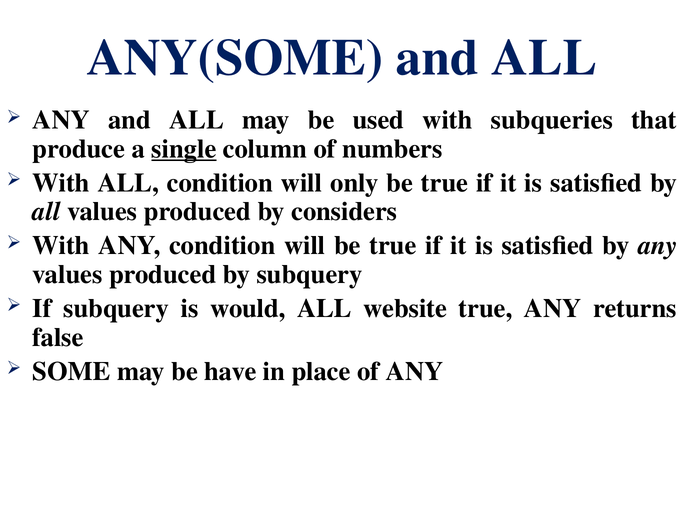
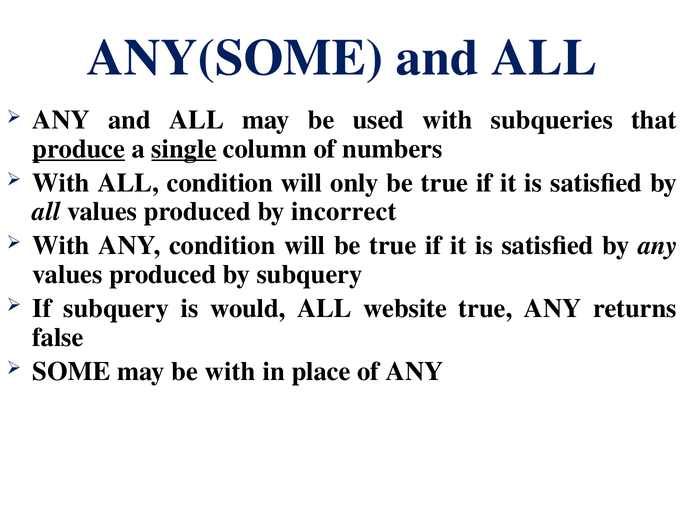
produce underline: none -> present (79, 149)
considers: considers -> incorrect (344, 212)
be have: have -> with (230, 371)
